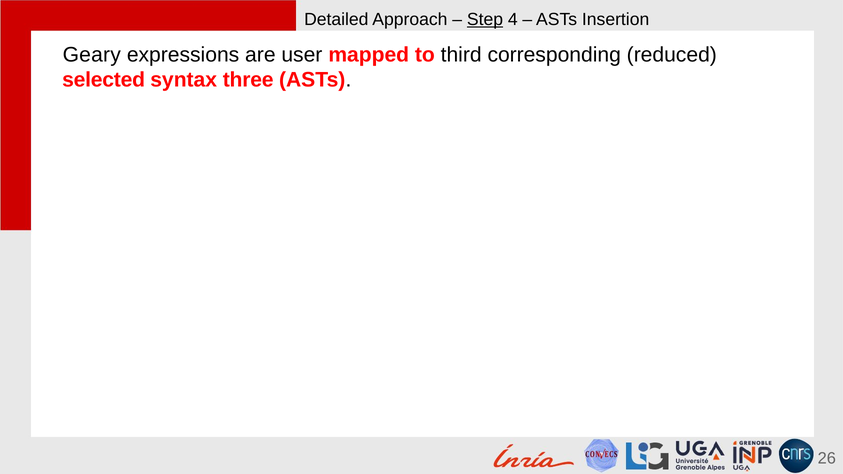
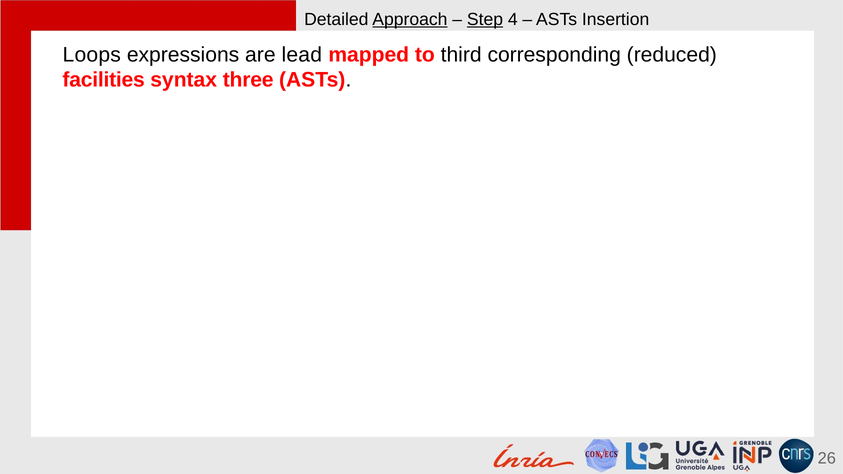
Approach underline: none -> present (410, 19)
Geary: Geary -> Loops (92, 55)
user: user -> lead (302, 55)
selected: selected -> facilities (104, 80)
